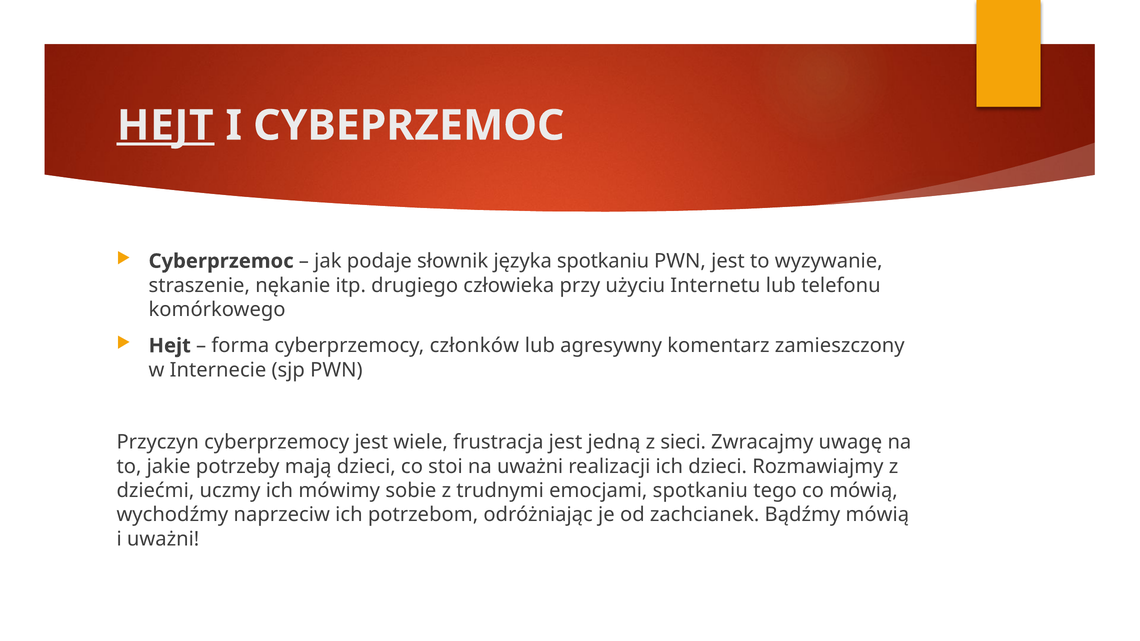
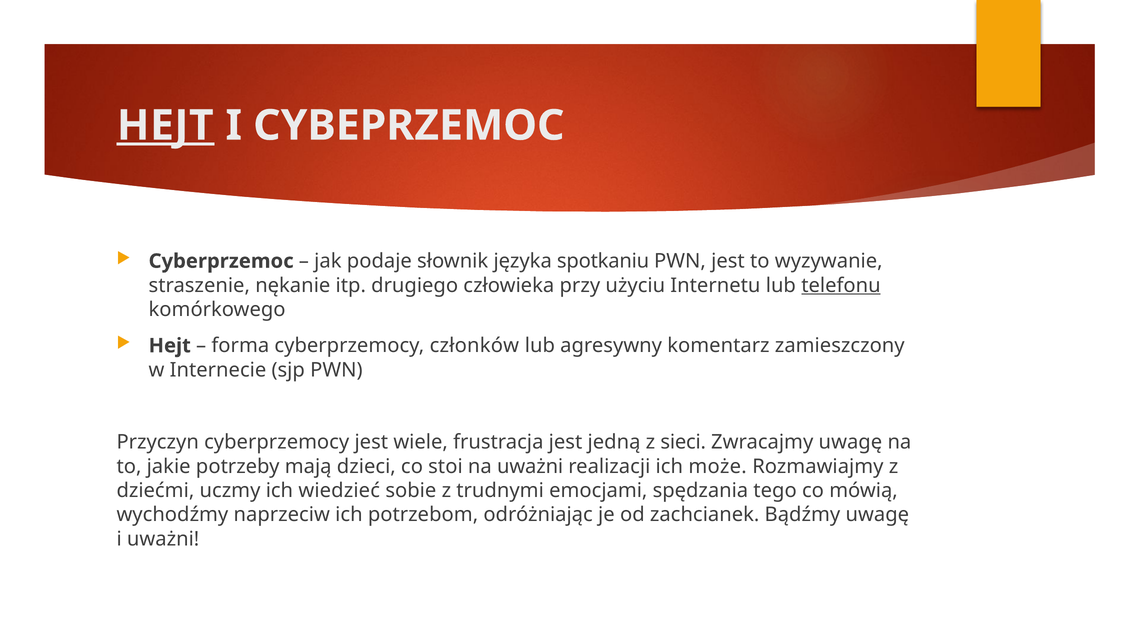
telefonu underline: none -> present (841, 285)
ich dzieci: dzieci -> może (718, 467)
mówimy: mówimy -> wiedzieć (339, 491)
emocjami spotkaniu: spotkaniu -> spędzania (700, 491)
Bądźmy mówią: mówią -> uwagę (877, 515)
